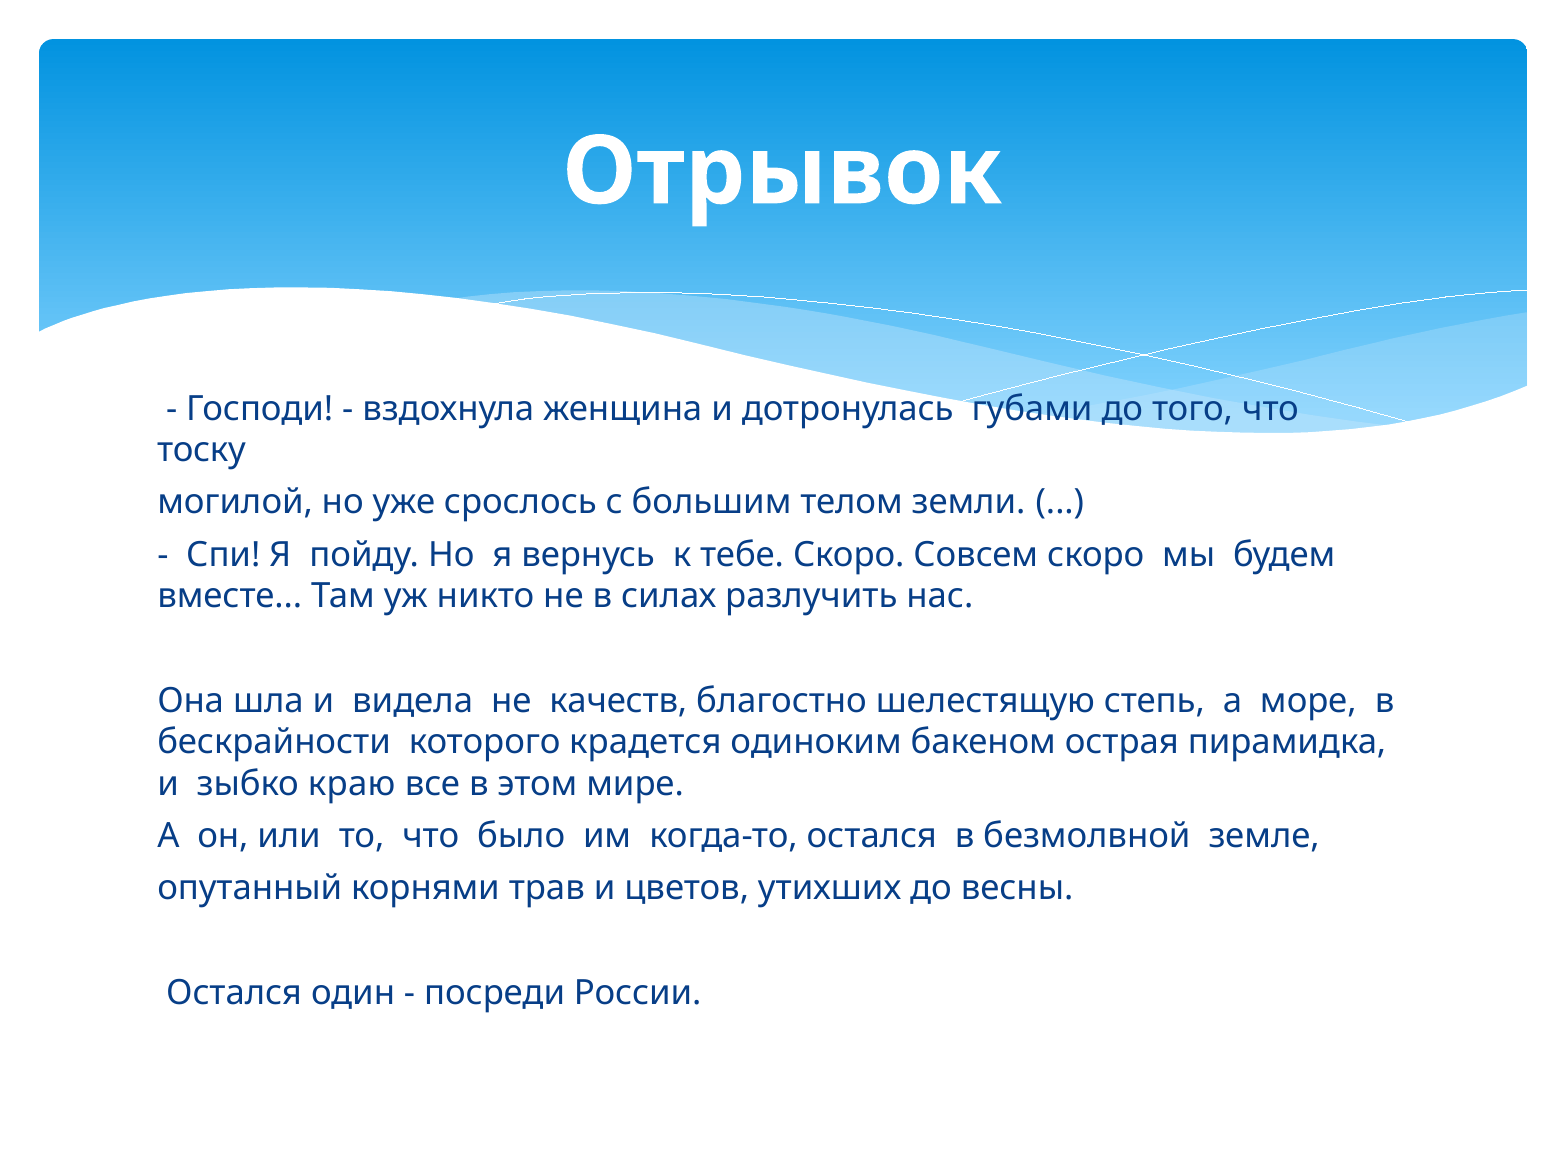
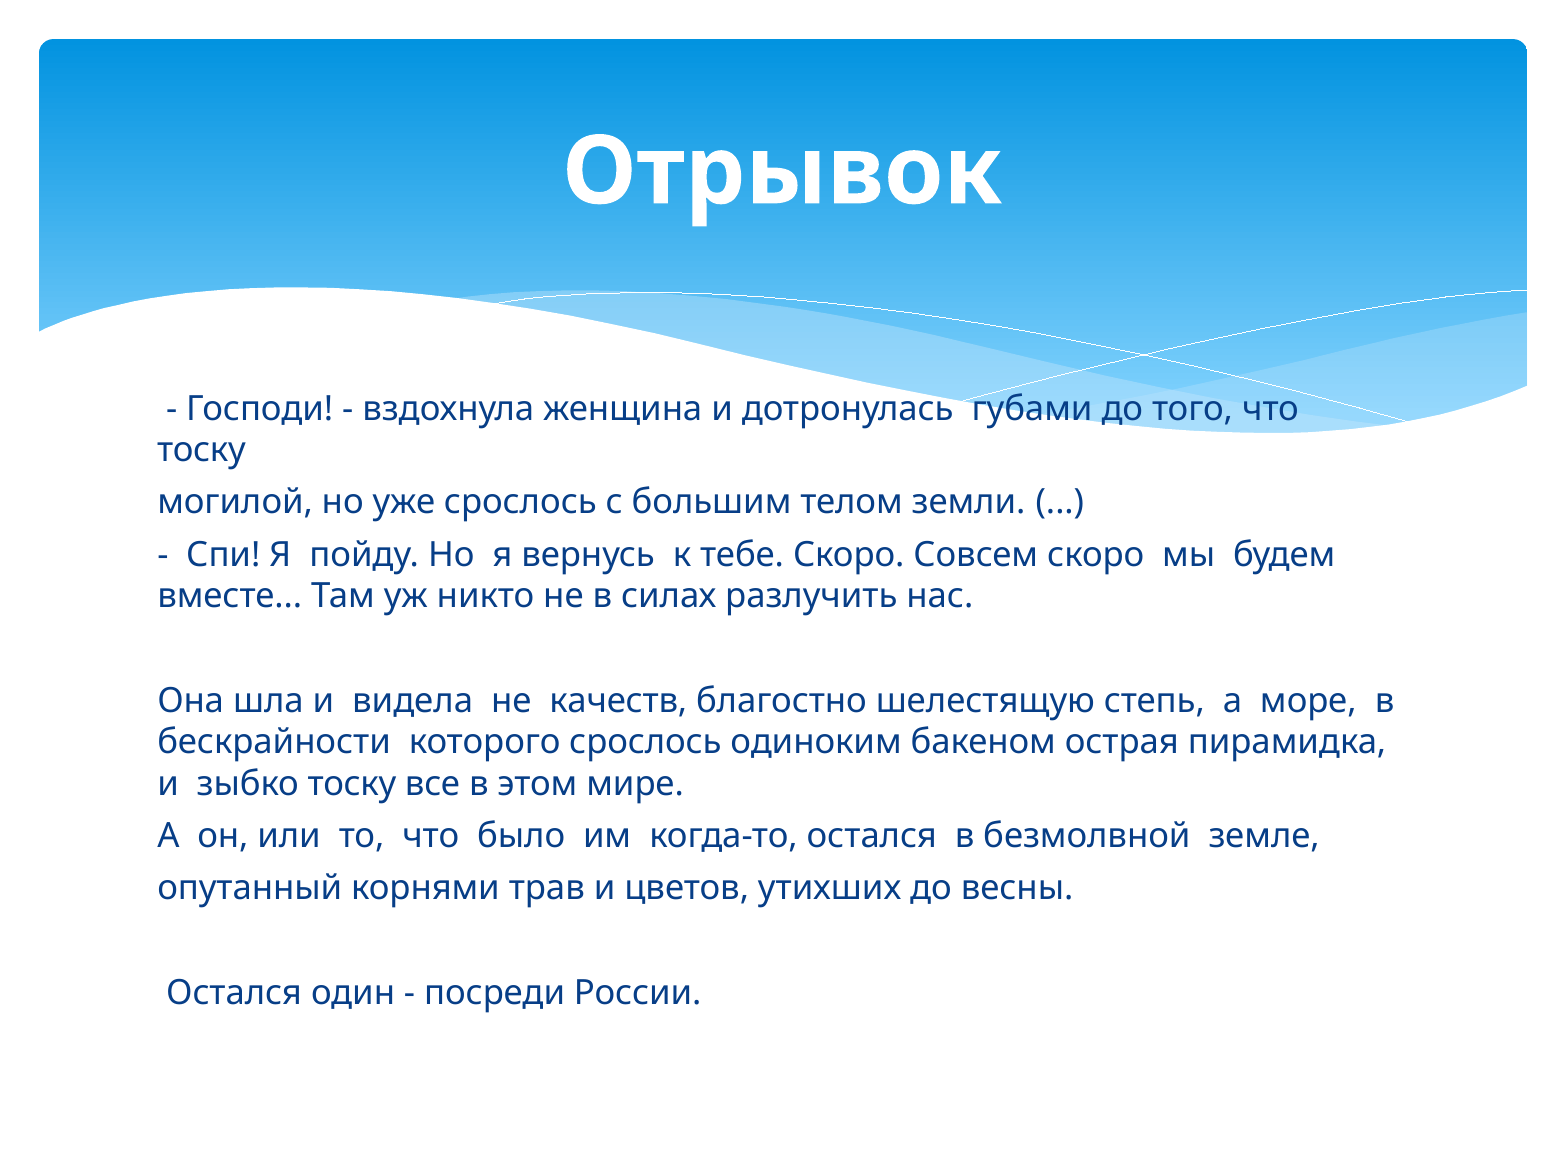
которого крадется: крадется -> срослось (645, 742)
зыбко краю: краю -> тоску (352, 784)
